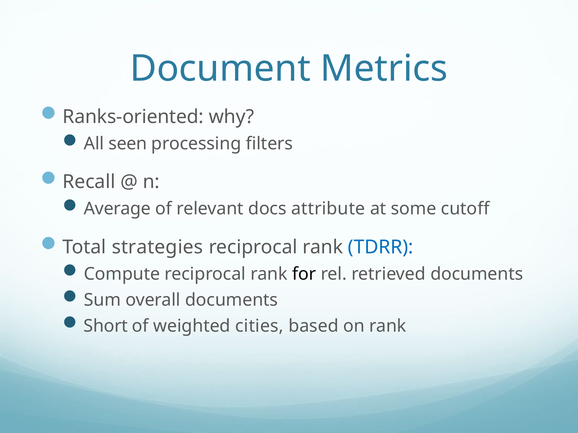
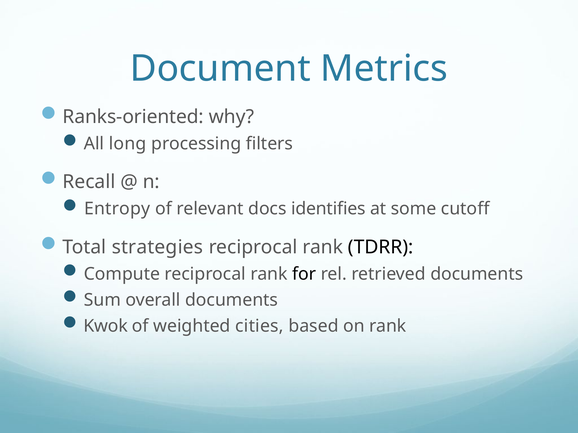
seen: seen -> long (128, 144)
Average: Average -> Entropy (117, 209)
attribute: attribute -> identifies (328, 209)
TDRR colour: blue -> black (381, 247)
Short: Short -> Kwok (106, 326)
